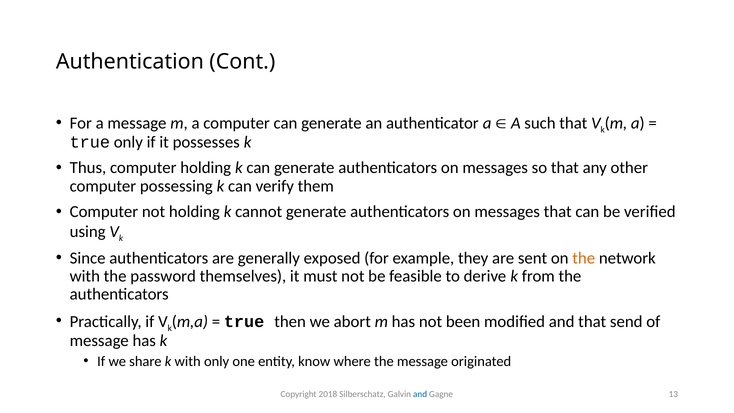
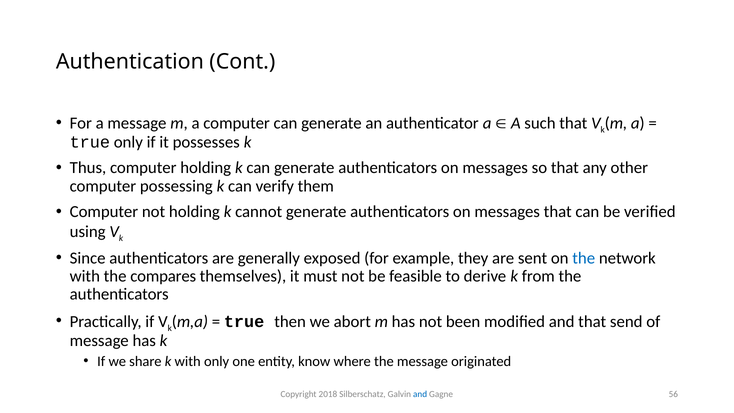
the colour: orange -> blue (584, 258)
password: password -> compares (163, 276)
13: 13 -> 56 (673, 394)
